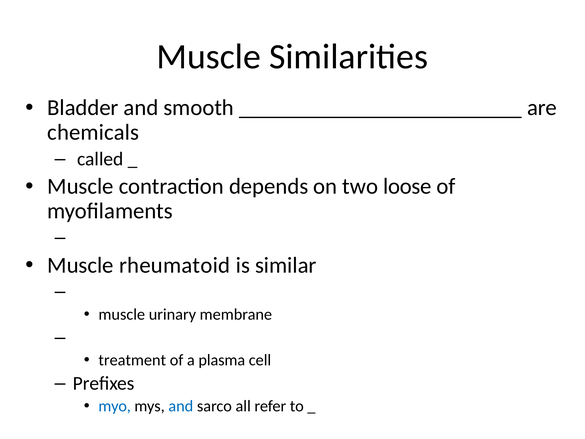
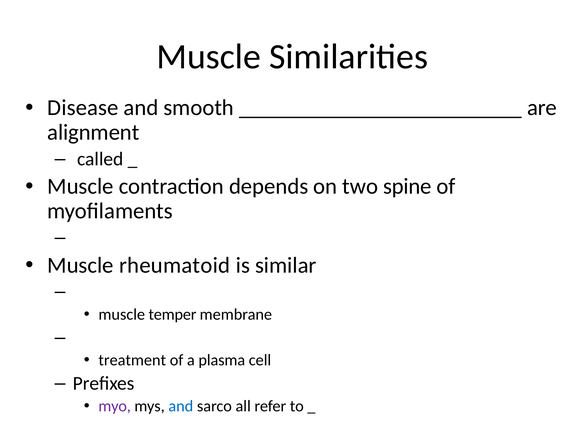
Bladder: Bladder -> Disease (83, 108)
chemicals: chemicals -> alignment (93, 132)
loose: loose -> spine (407, 186)
urinary: urinary -> temper (172, 314)
myo colour: blue -> purple (115, 406)
